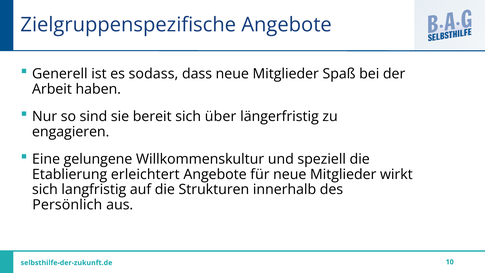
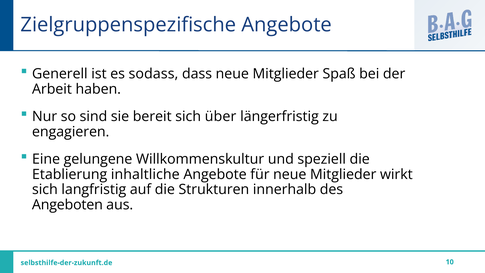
erleichtert: erleichtert -> inhaltliche (145, 174)
Persönlich: Persönlich -> Angeboten (67, 205)
